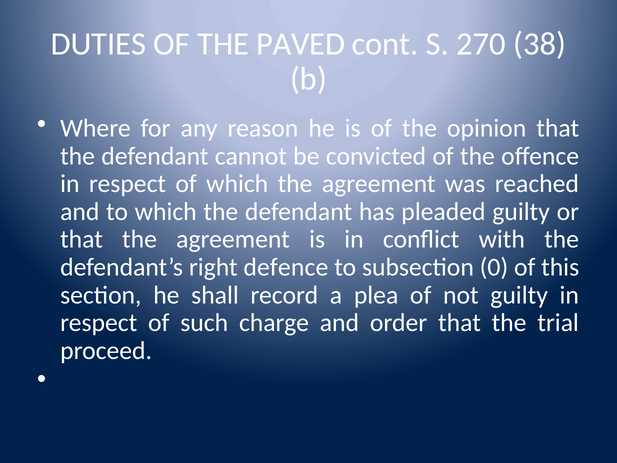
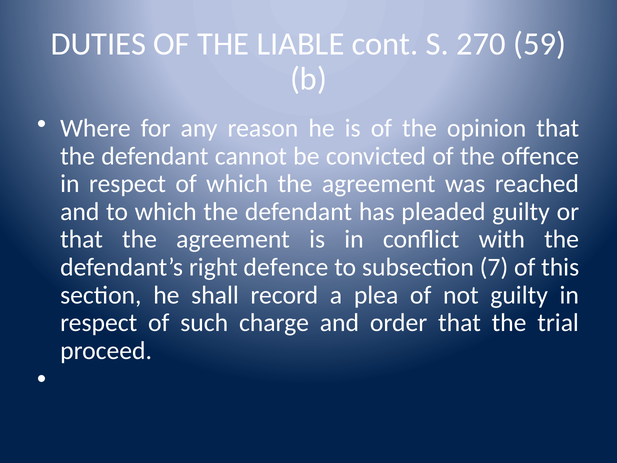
PAVED: PAVED -> LIABLE (301, 44)
38: 38 -> 59 (540, 44)
0: 0 -> 7 (494, 267)
